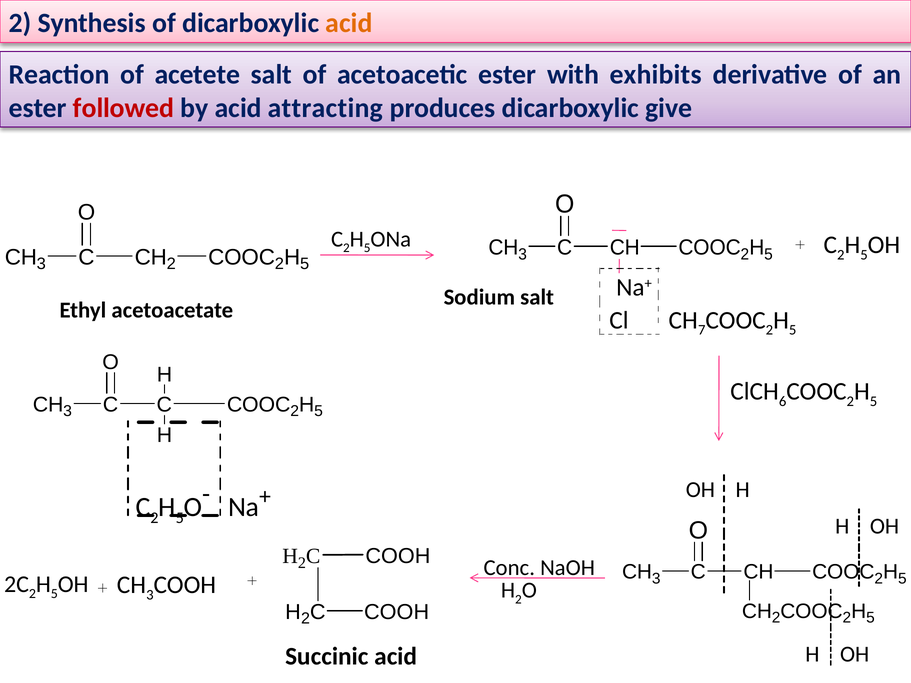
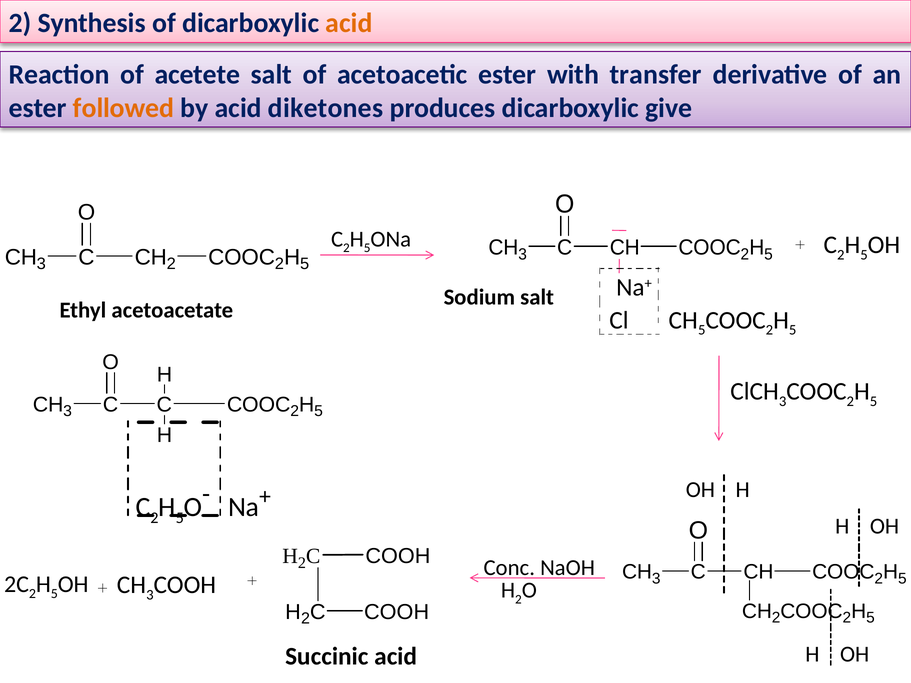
exhibits: exhibits -> transfer (656, 75)
followed colour: red -> orange (124, 108)
attracting: attracting -> diketones (326, 108)
7: 7 -> 5 (702, 330)
6: 6 -> 3 (783, 401)
